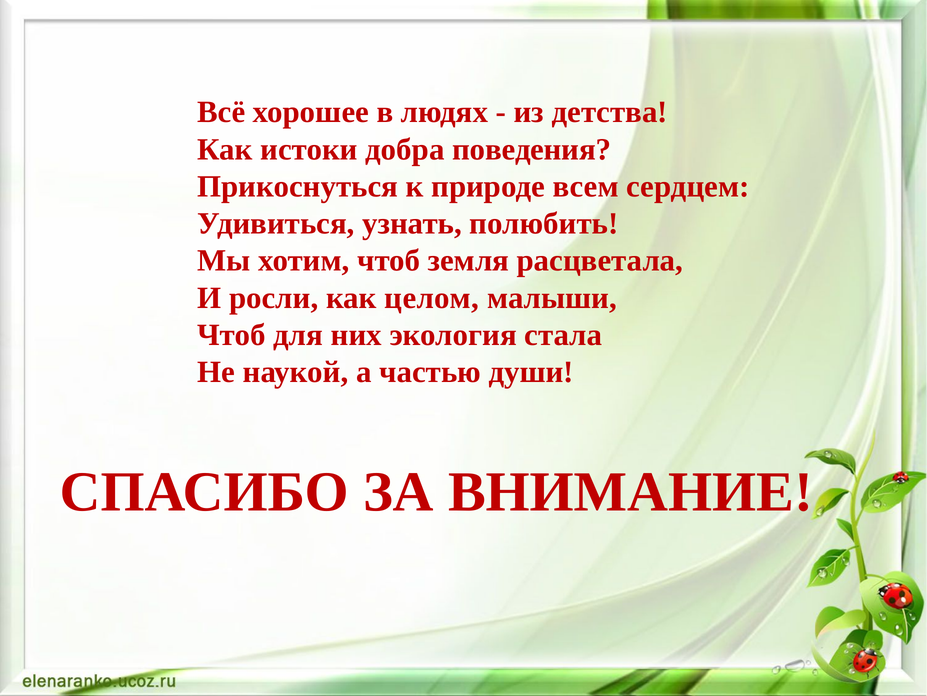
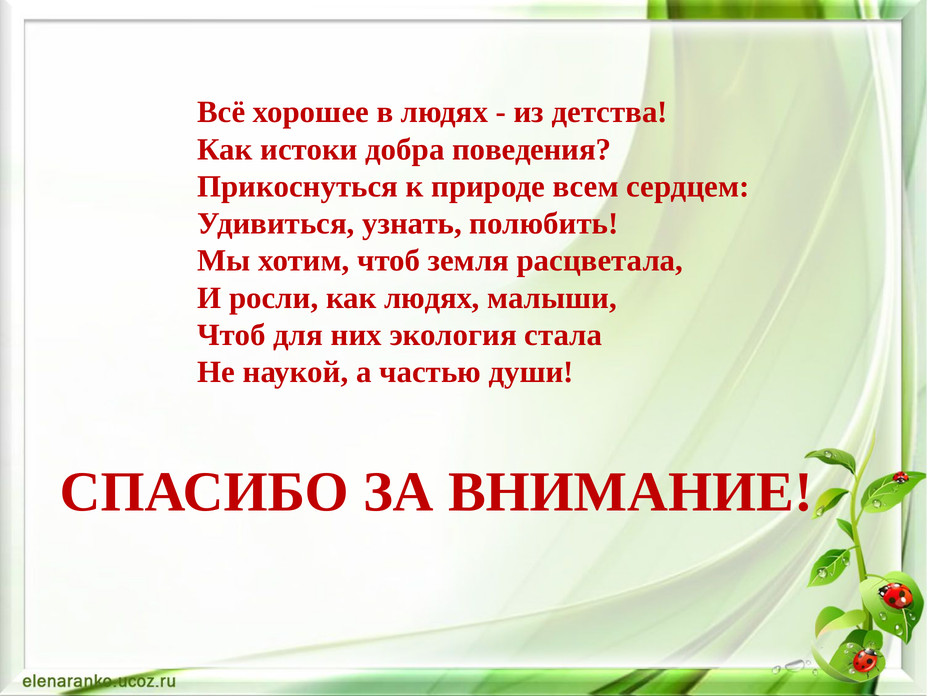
как целом: целом -> людях (432, 298)
